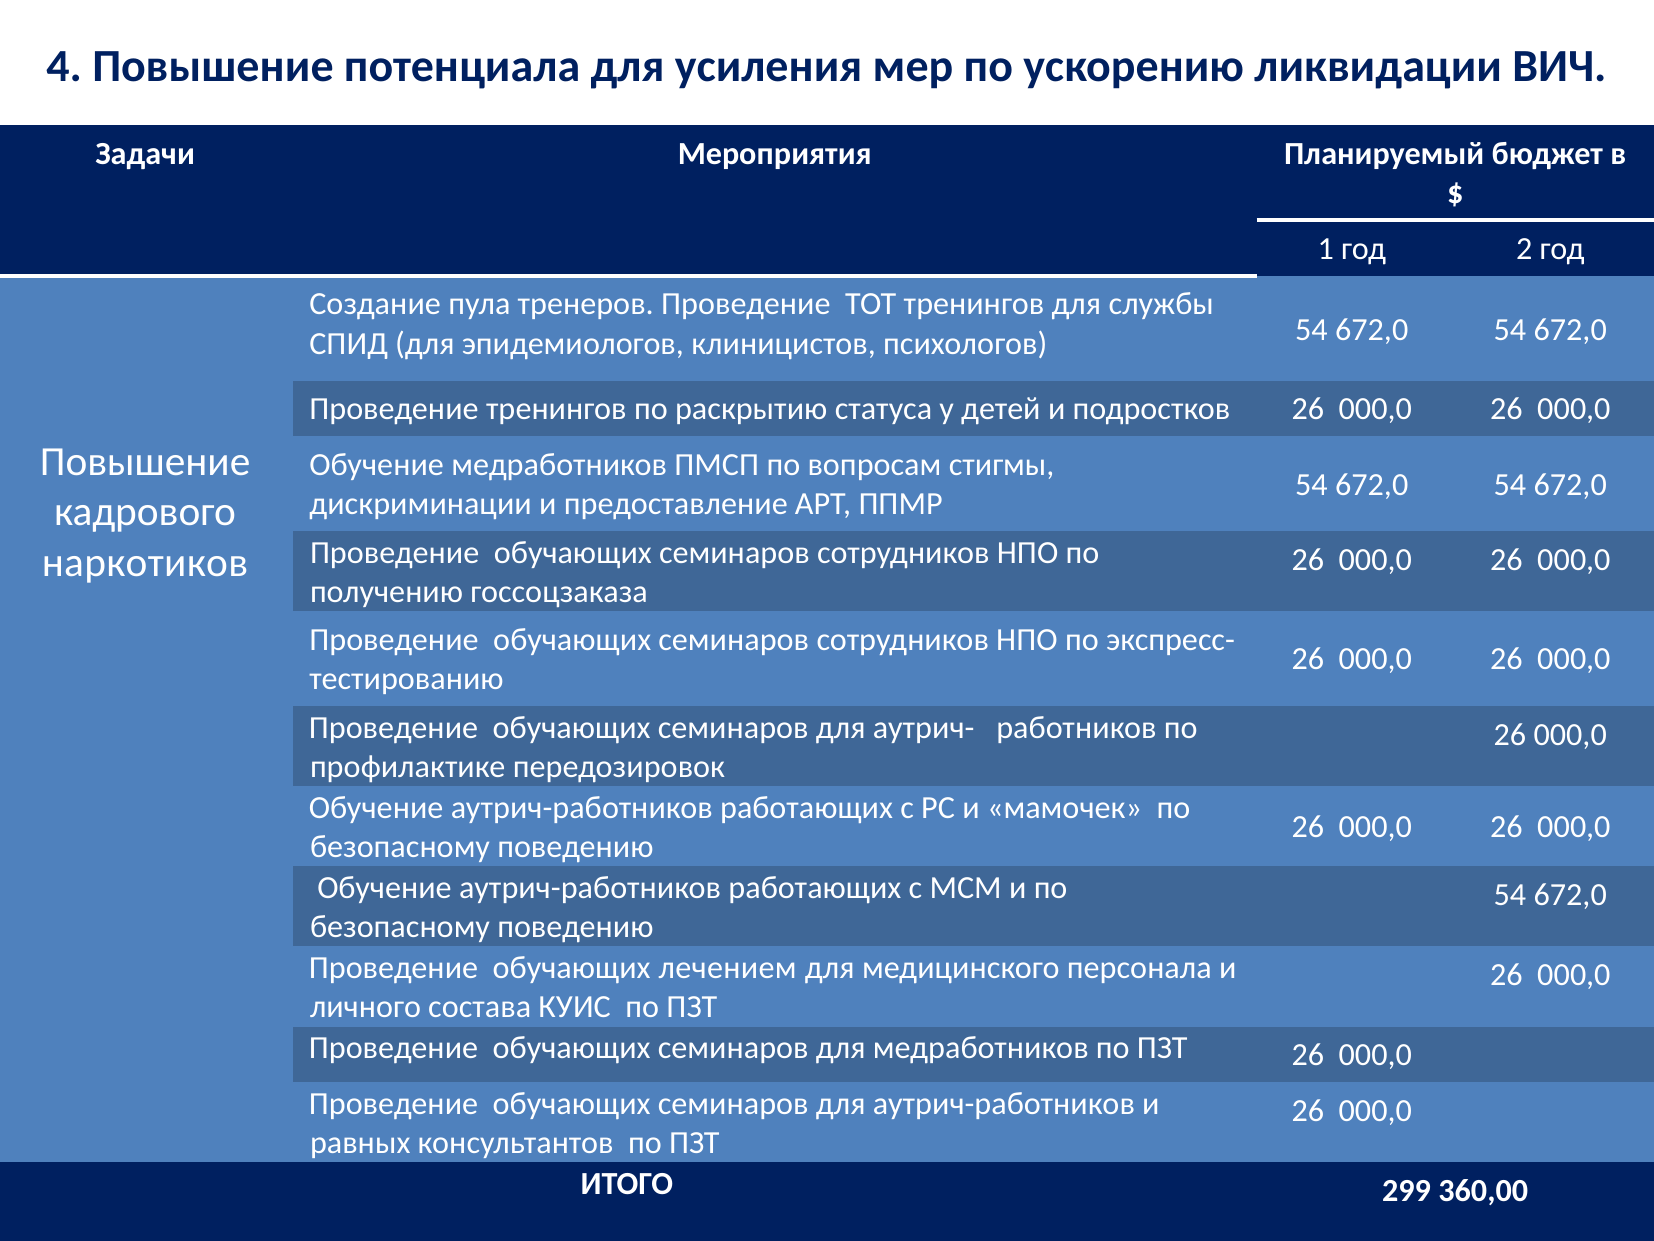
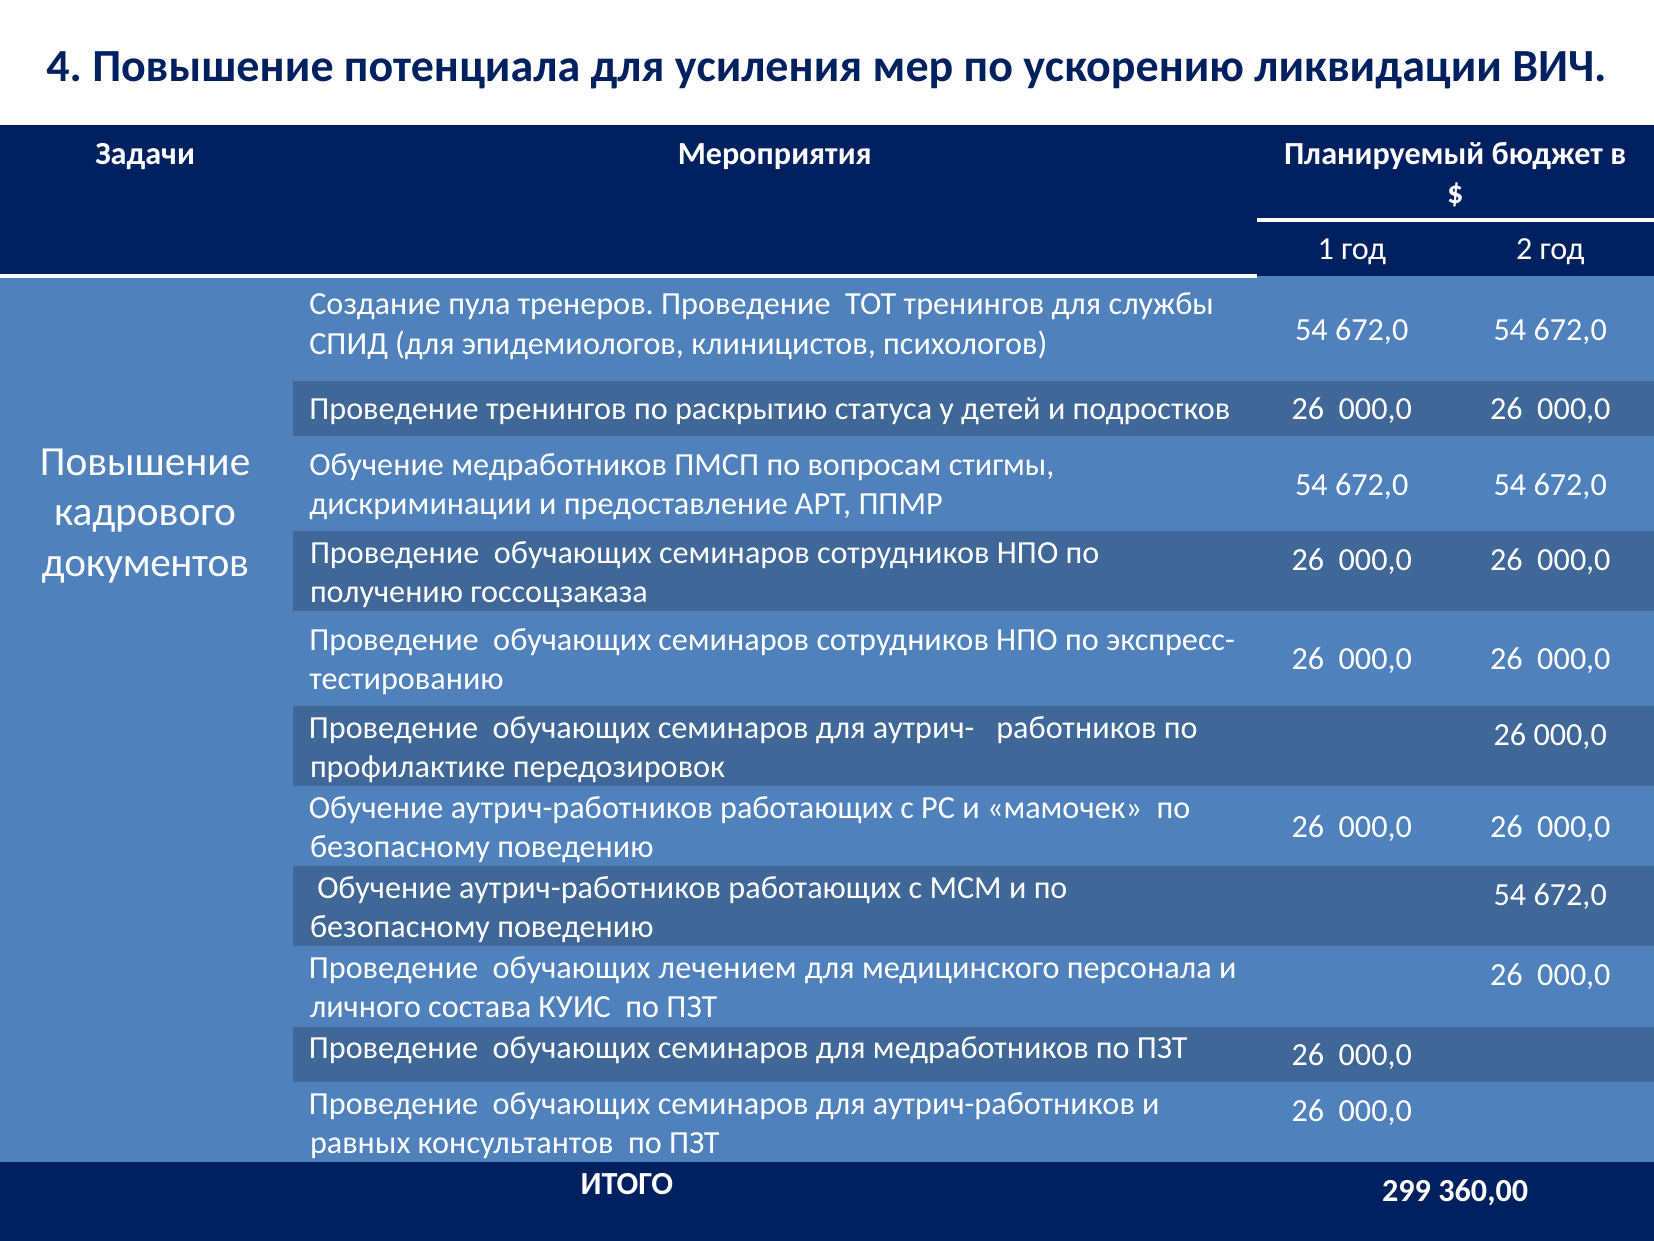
наркотиков: наркотиков -> документов (145, 562)
